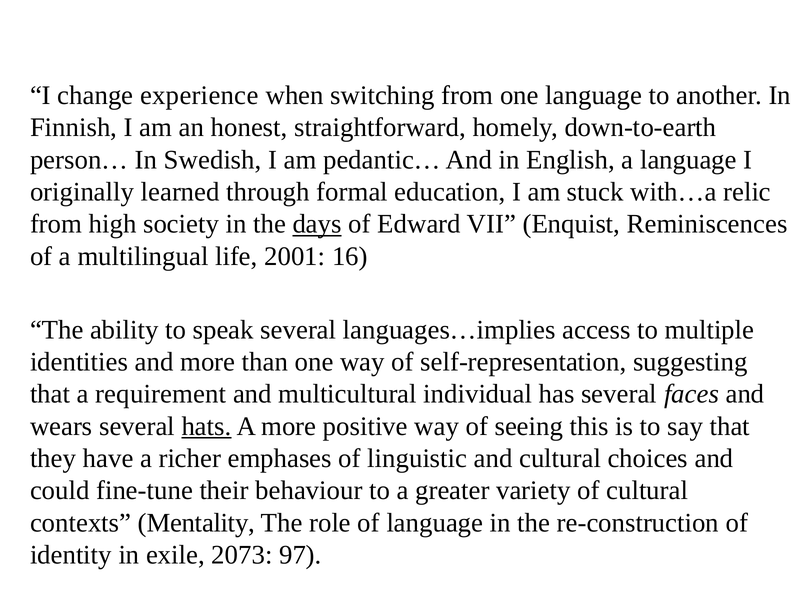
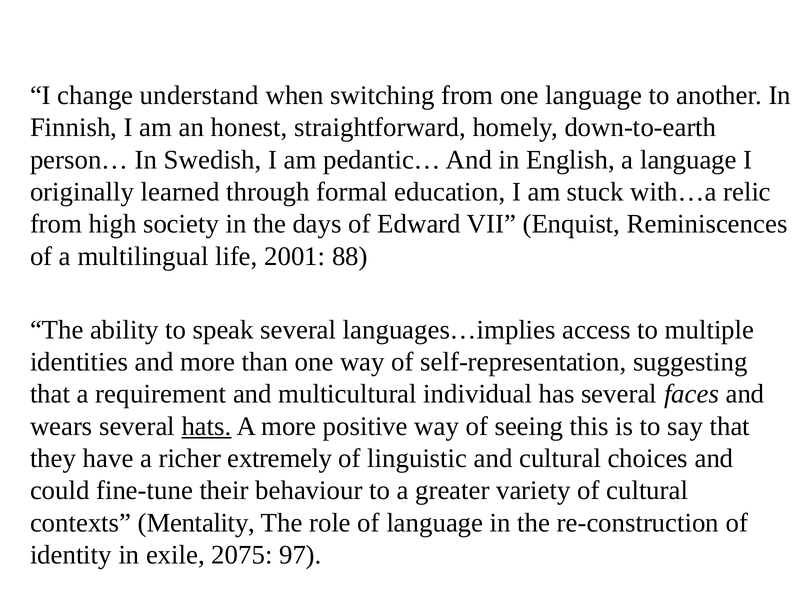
experience: experience -> understand (199, 95)
days underline: present -> none (317, 224)
16: 16 -> 88 (350, 256)
emphases: emphases -> extremely (280, 458)
2073: 2073 -> 2075 (242, 555)
